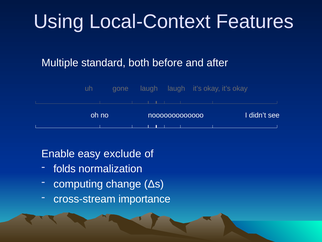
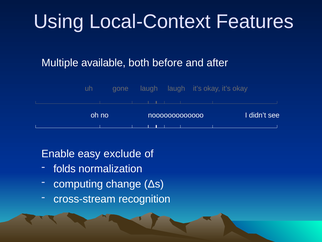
standard: standard -> available (103, 63)
importance: importance -> recognition (144, 199)
